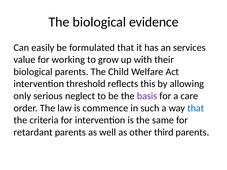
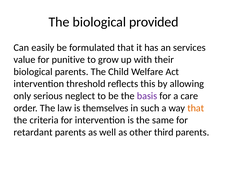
evidence: evidence -> provided (154, 22)
working: working -> punitive (68, 60)
commence: commence -> themselves (106, 108)
that colour: blue -> orange (196, 108)
